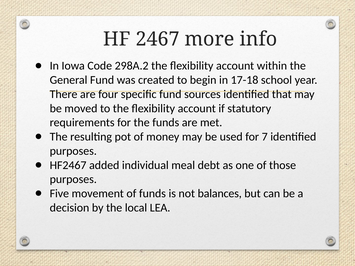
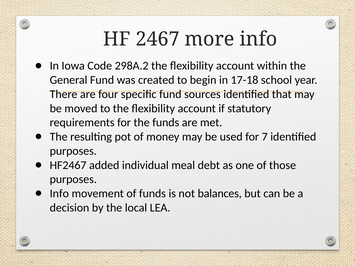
Five: Five -> Info (59, 194)
